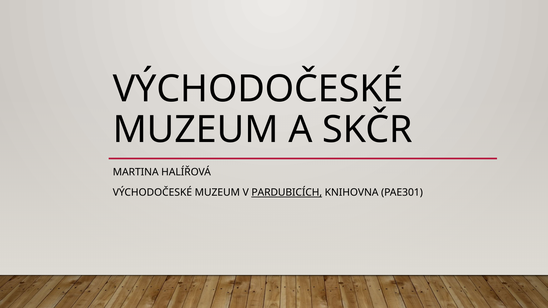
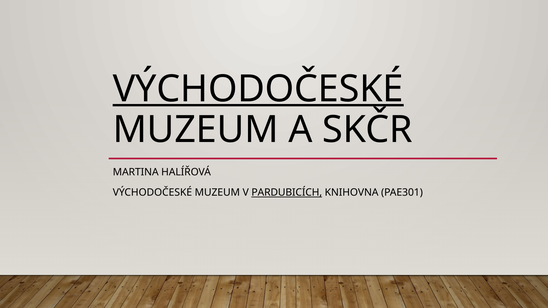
VÝCHODOČESKÉ underline: none -> present (258, 89)
